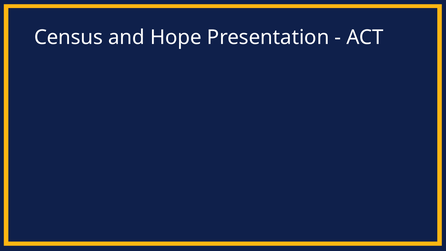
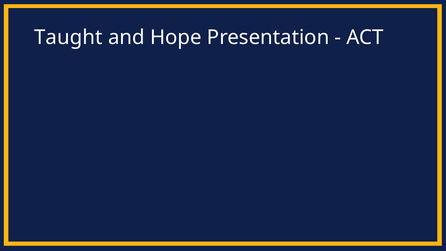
Census: Census -> Taught (68, 37)
